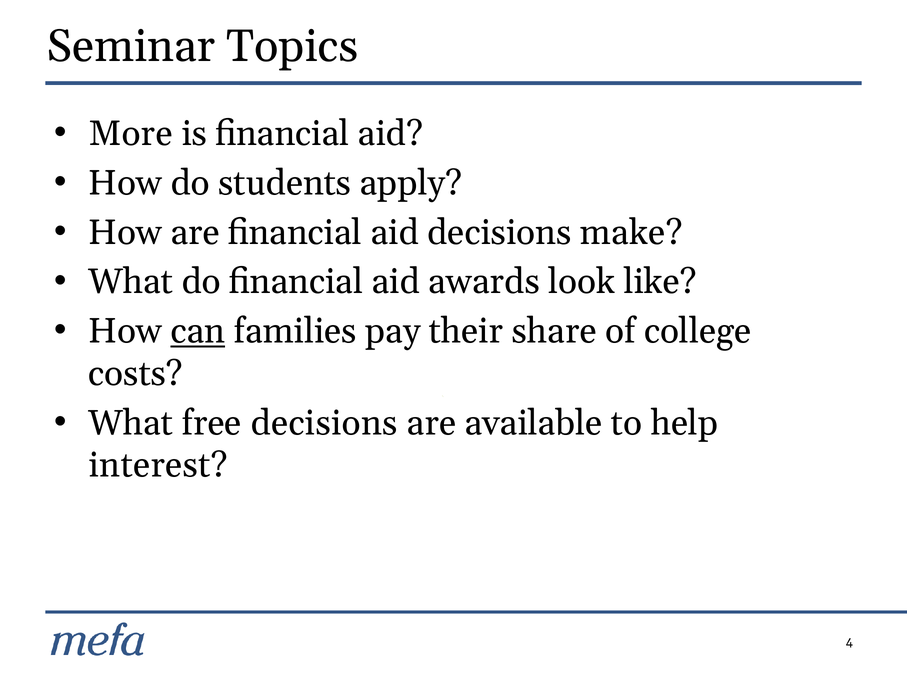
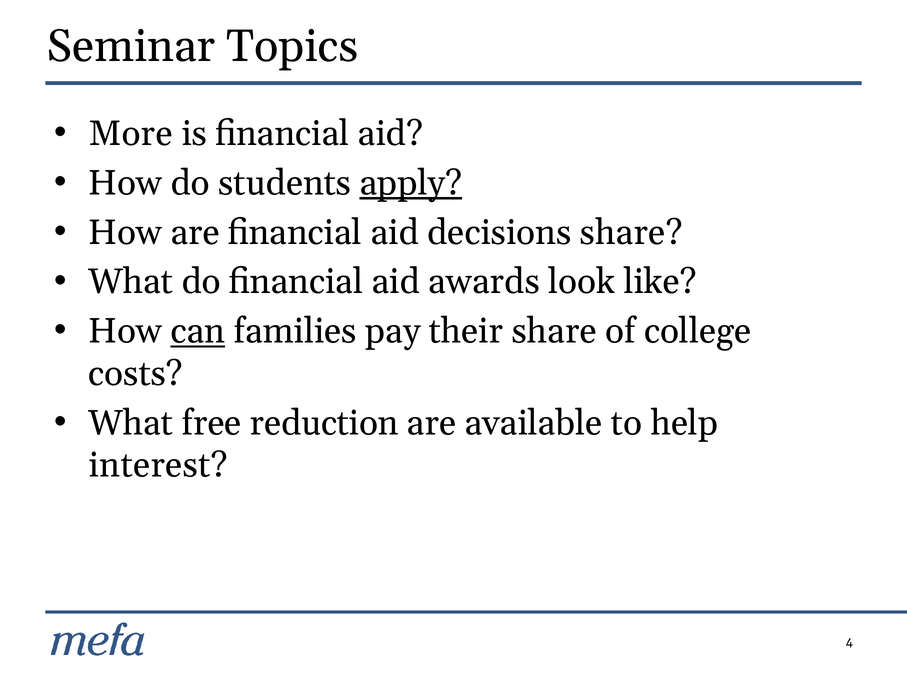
apply underline: none -> present (411, 183)
decisions make: make -> share (631, 233)
free decisions: decisions -> reduction (324, 423)
